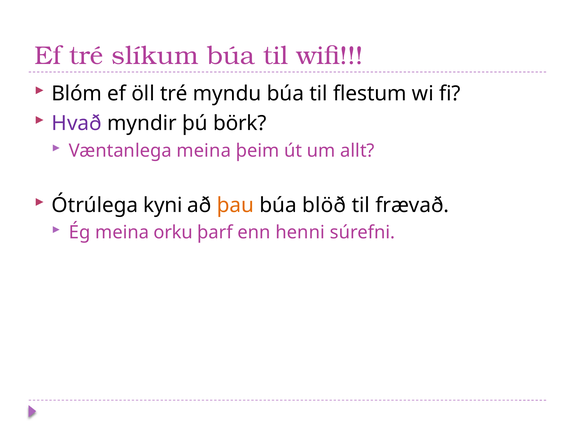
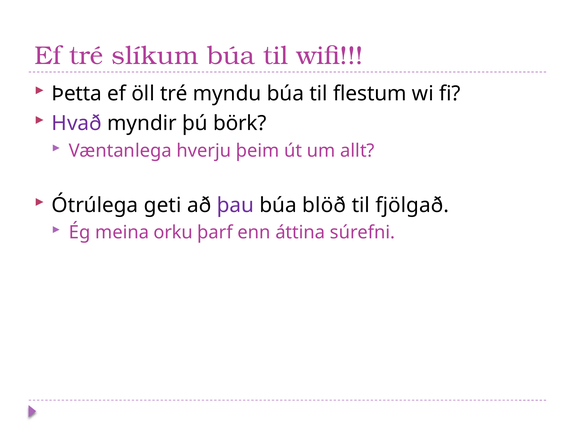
Blóm: Blóm -> Þetta (77, 93)
Væntanlega meina: meina -> hverju (204, 150)
kyni: kyni -> geti (163, 205)
þau colour: orange -> purple (236, 205)
frævað: frævað -> fjölgað (412, 205)
henni: henni -> áttina (300, 232)
